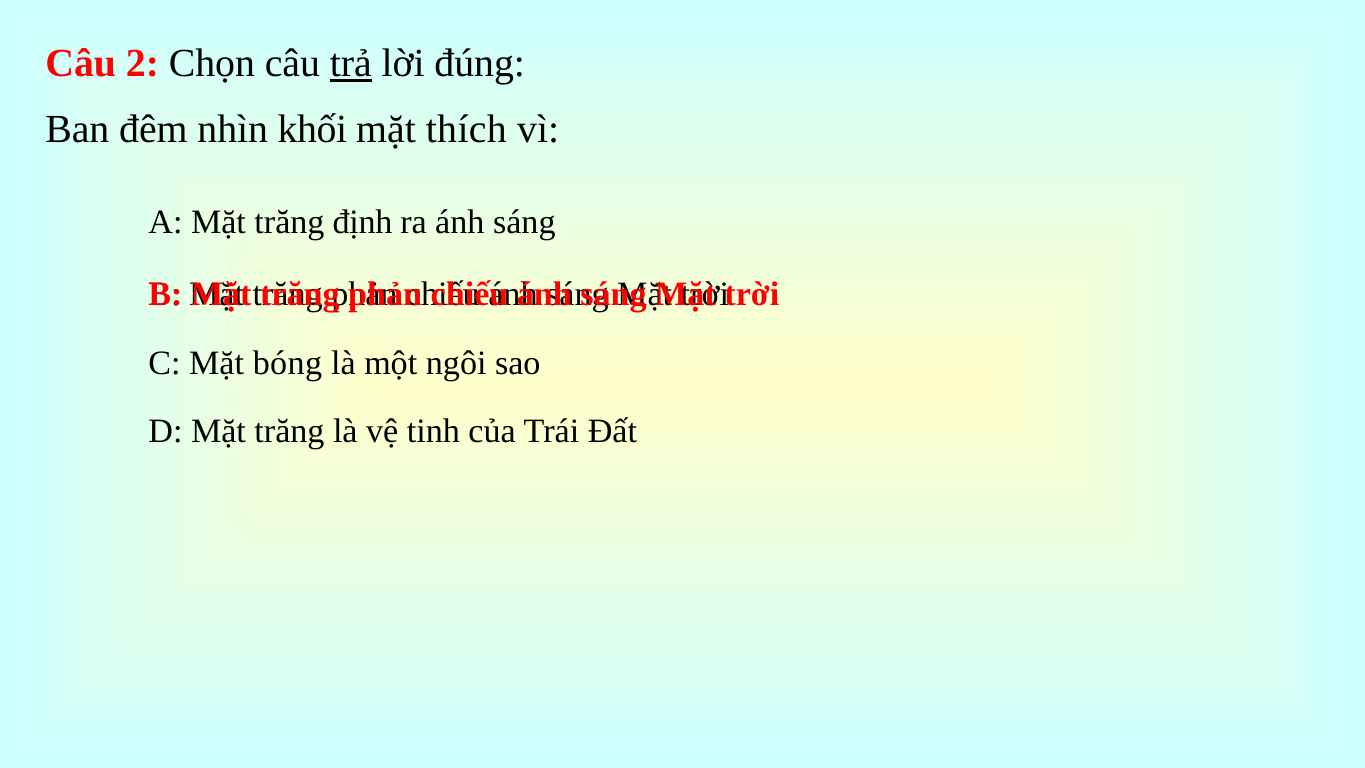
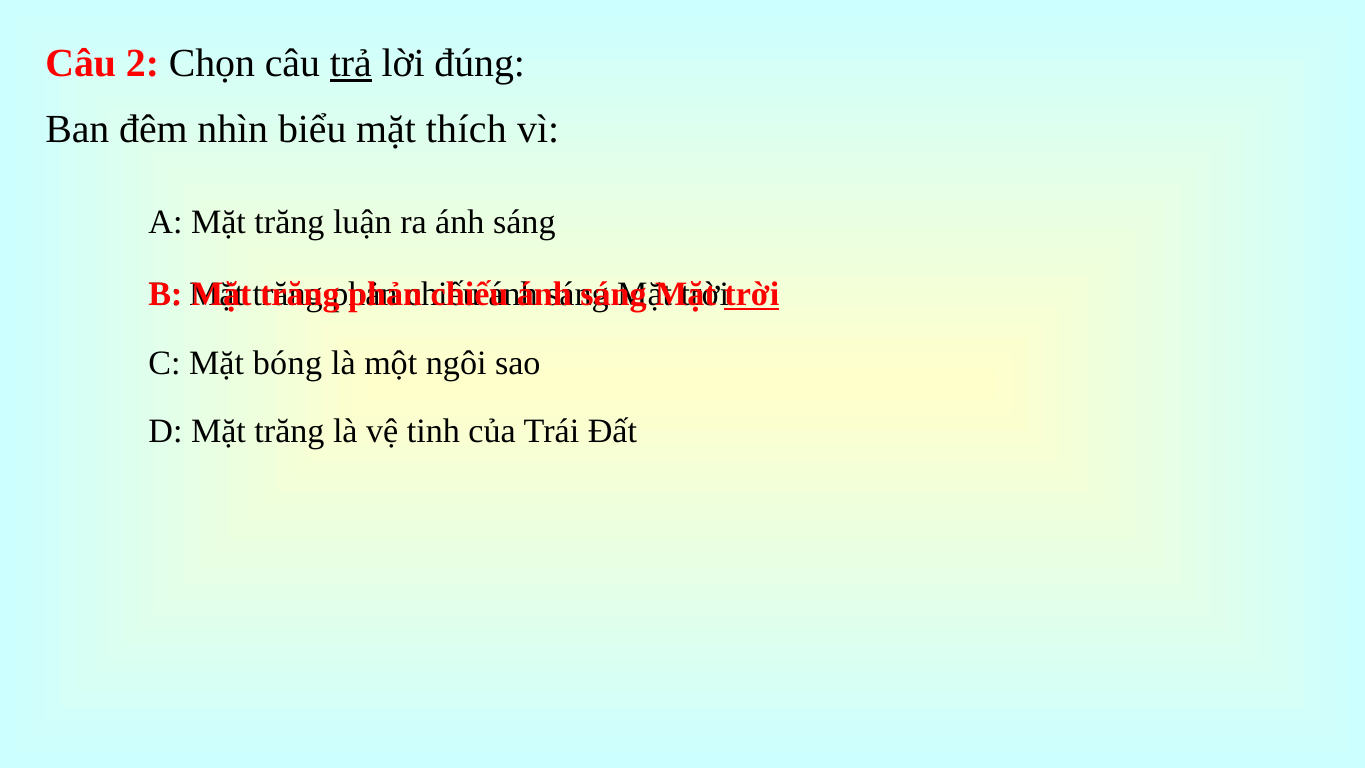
khối: khối -> biểu (312, 130)
định: định -> luận (362, 223)
trời underline: none -> present (752, 294)
